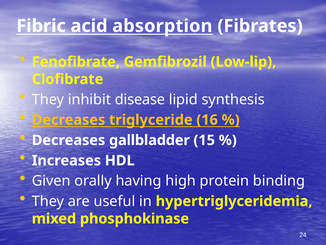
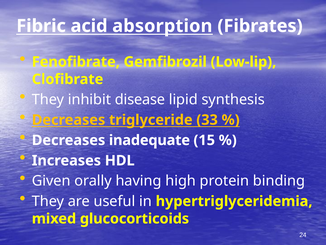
16: 16 -> 33 (207, 120)
gallbladder: gallbladder -> inadequate (149, 140)
phosphokinase: phosphokinase -> glucocorticoids (134, 218)
